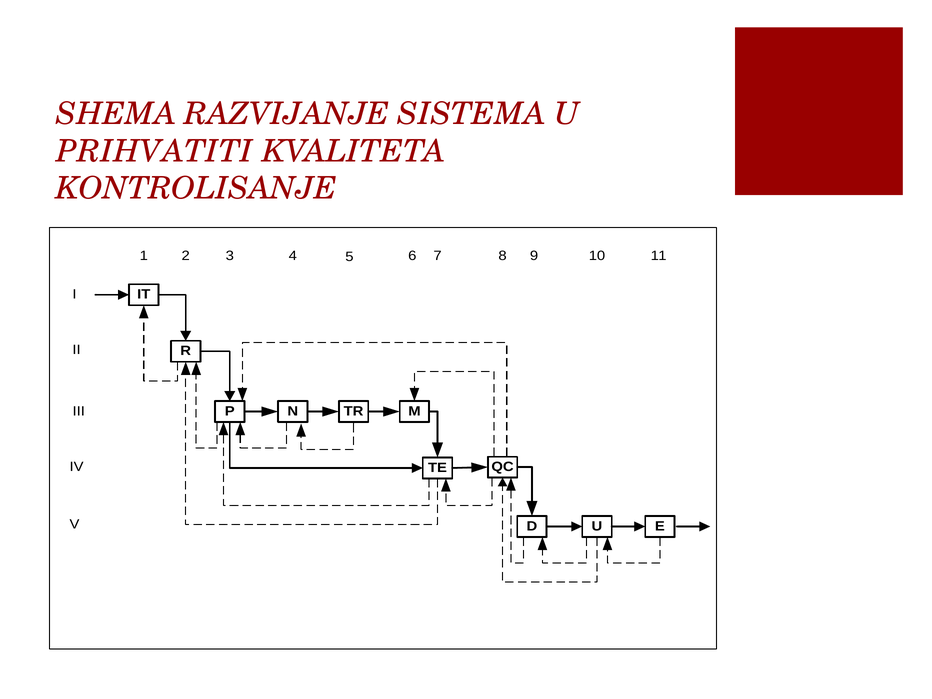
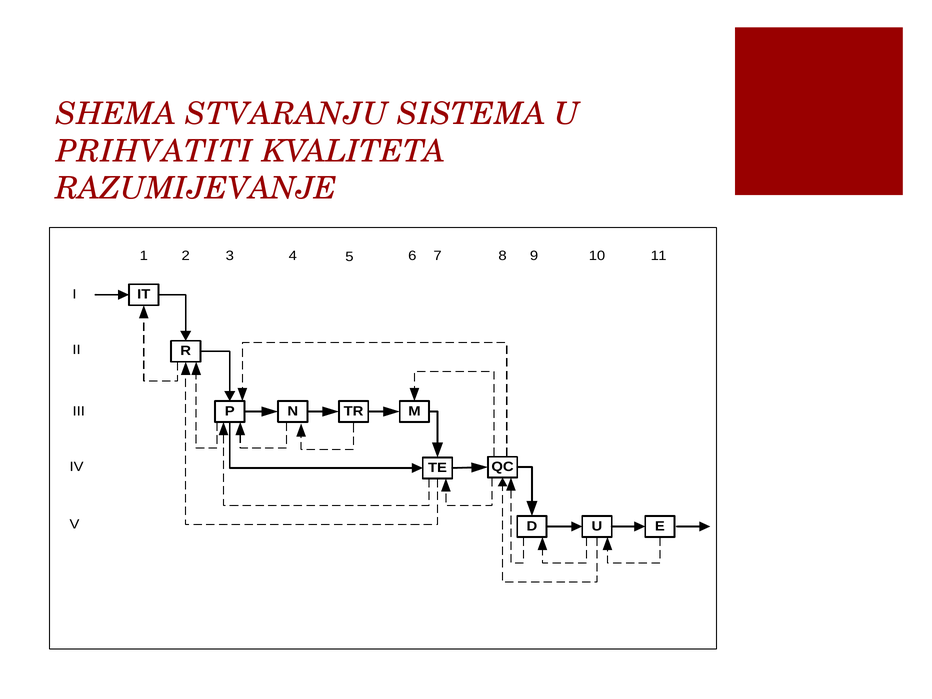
RAZVIJANJE: RAZVIJANJE -> STVARANJU (286, 114)
KONTROLISANJE: KONTROLISANJE -> RAZUMIJEVANJE (196, 189)
